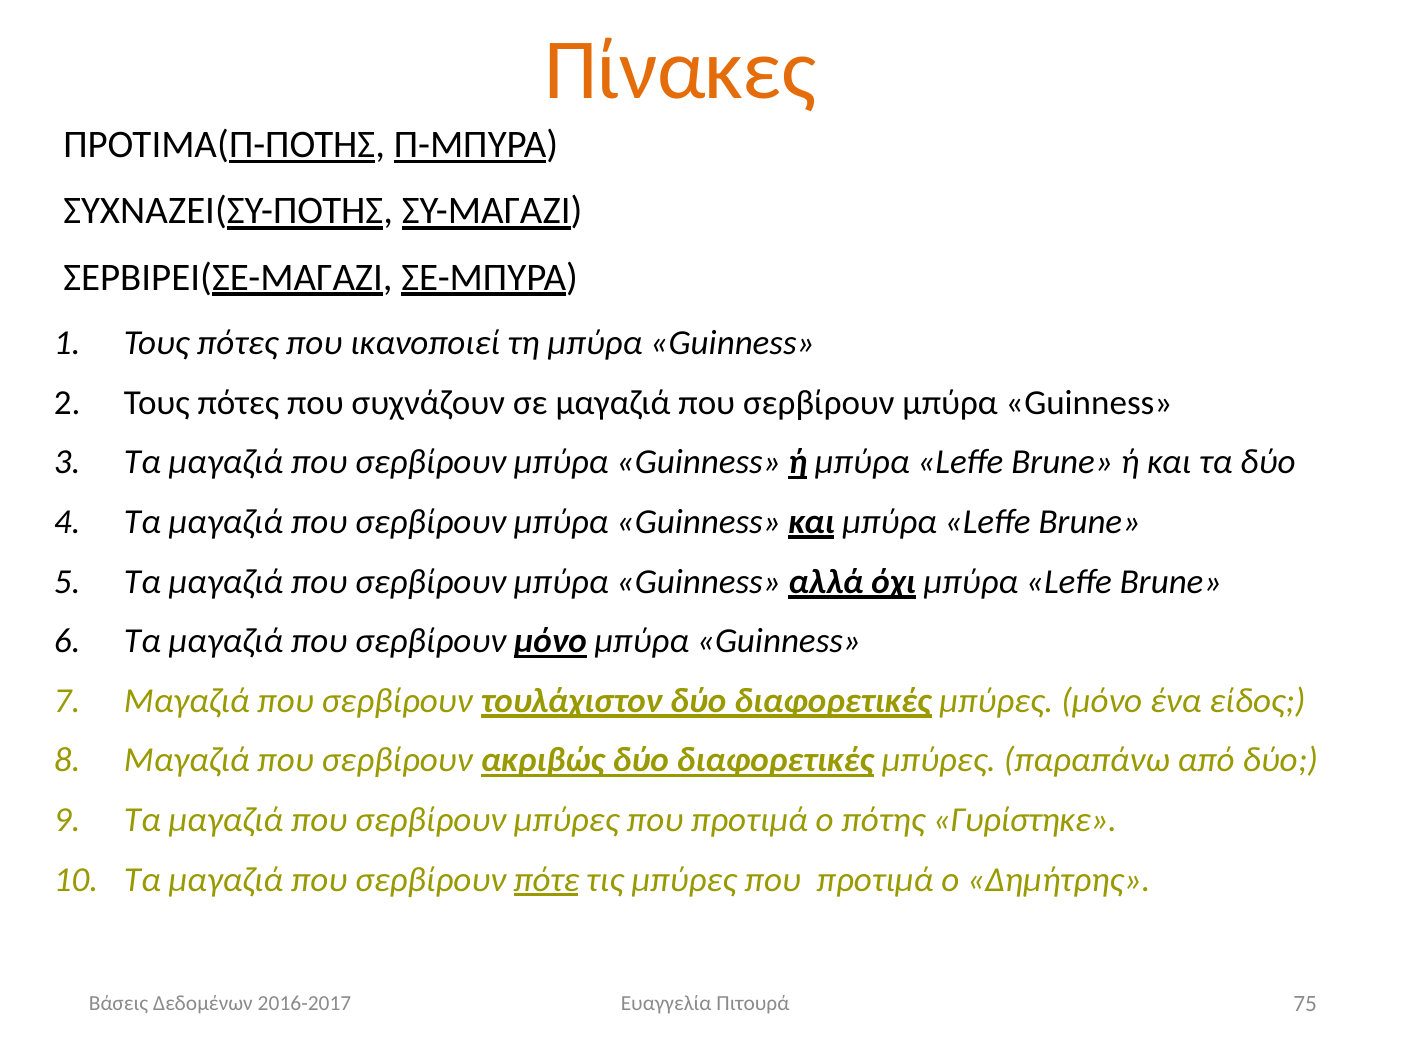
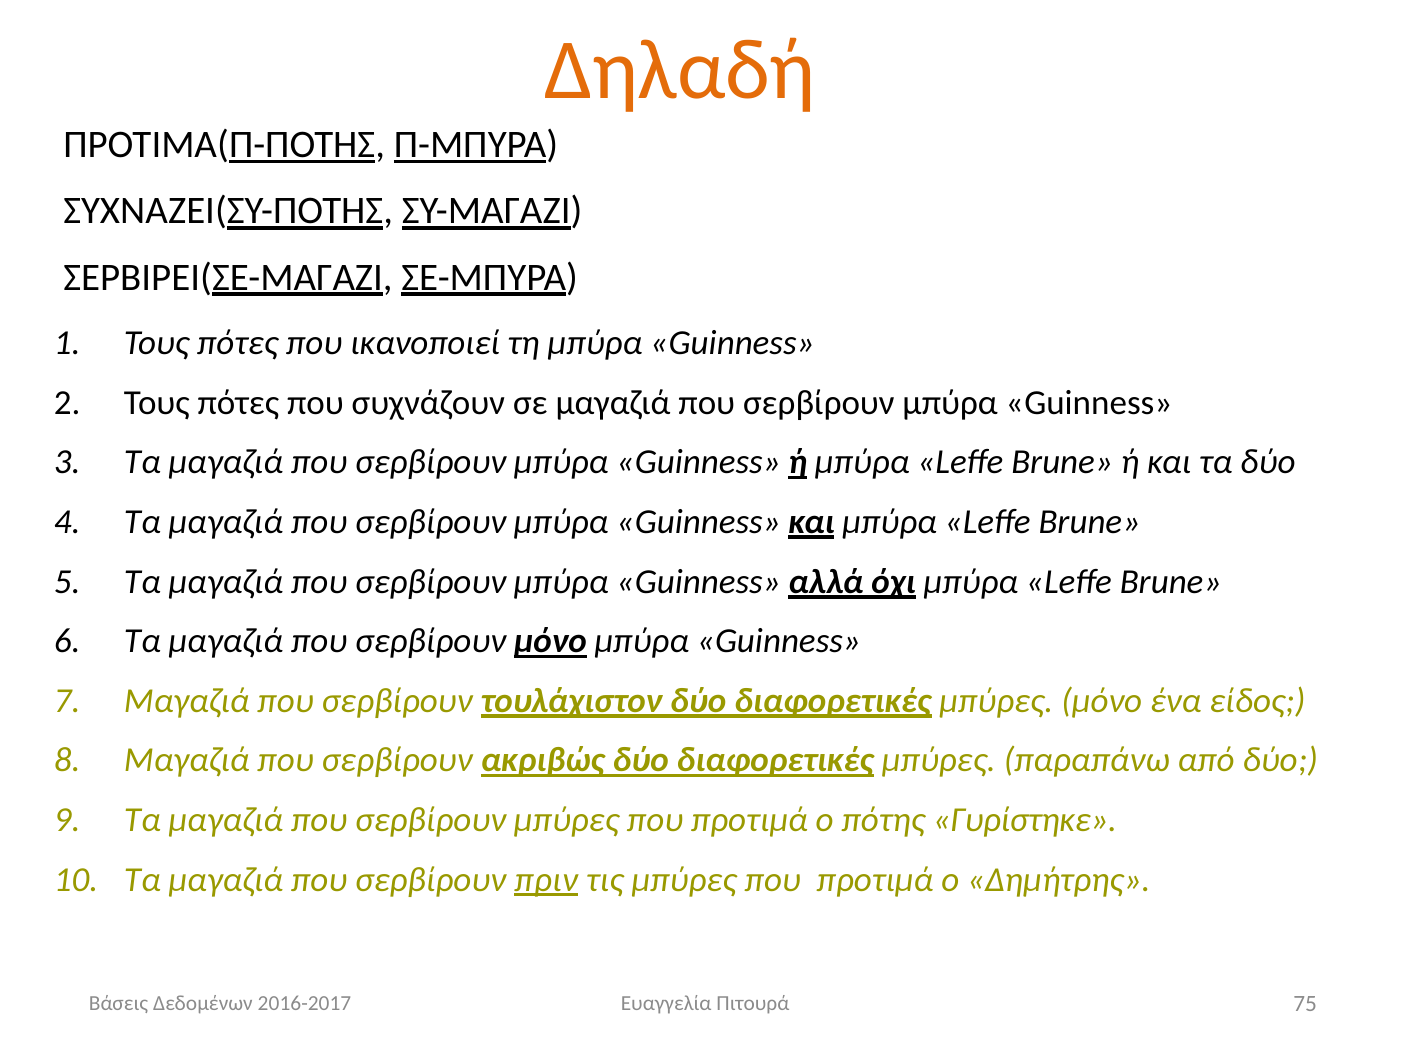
Πίνακες: Πίνακες -> Δηλαδή (680, 70)
πότε: πότε -> πριν (546, 879)
